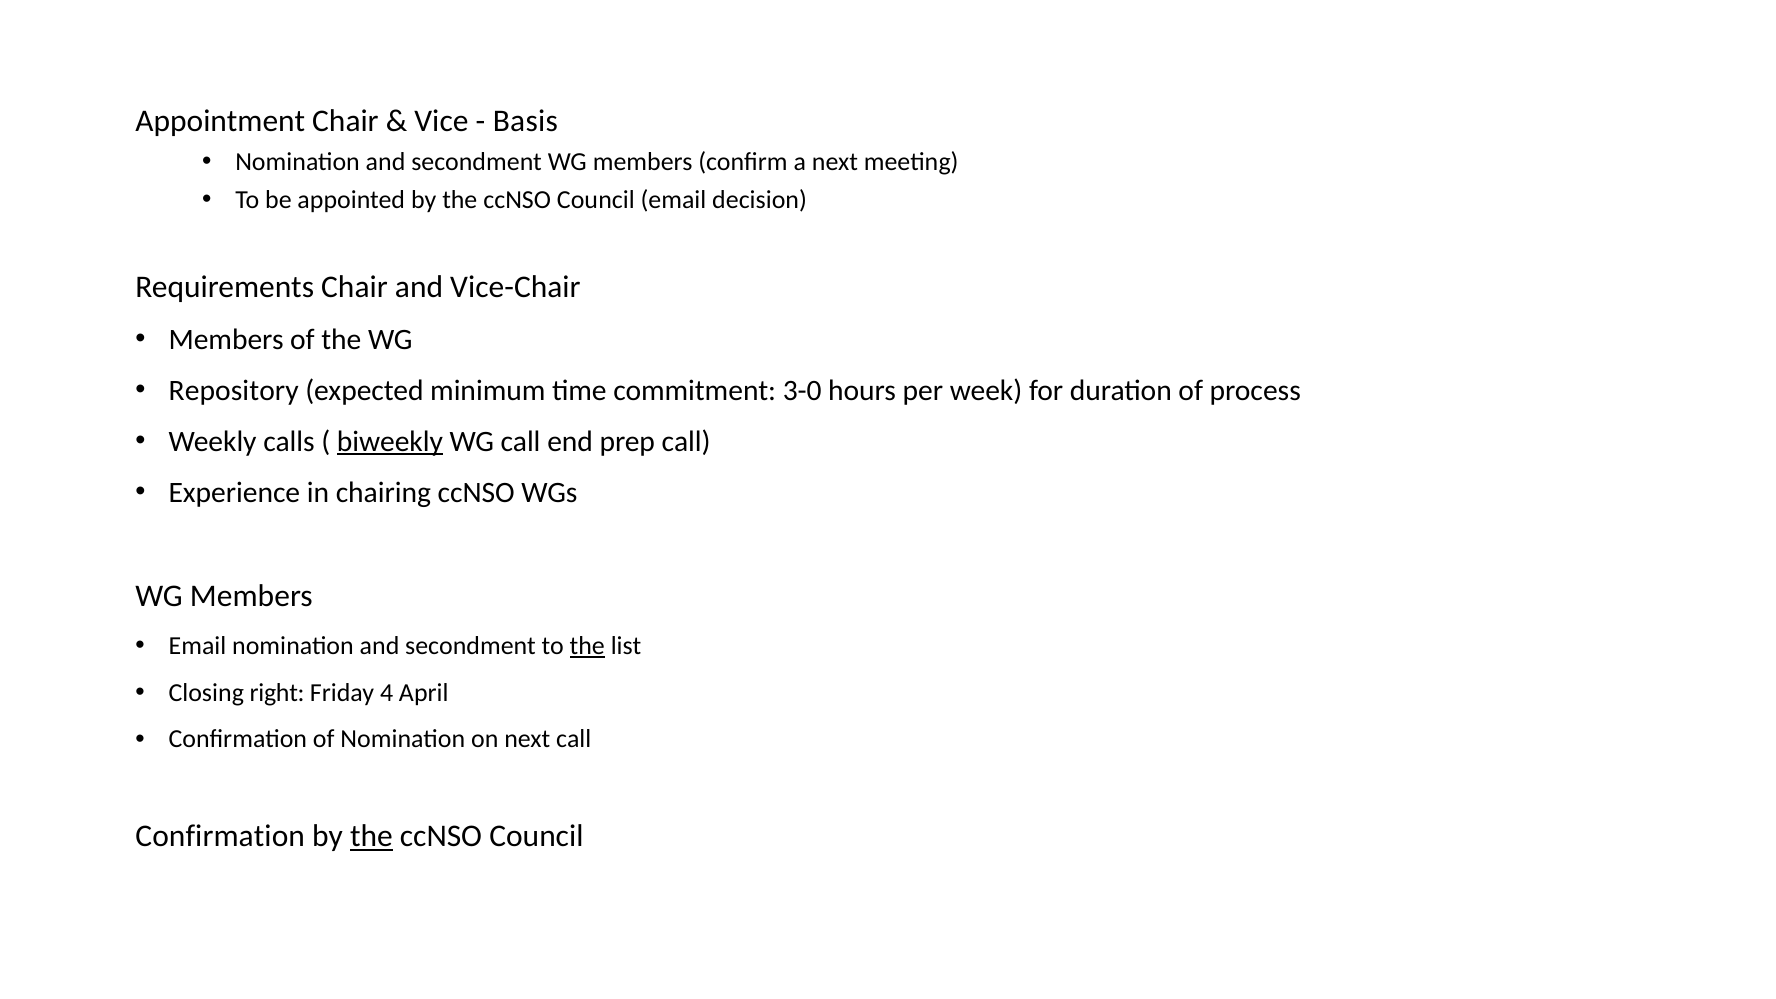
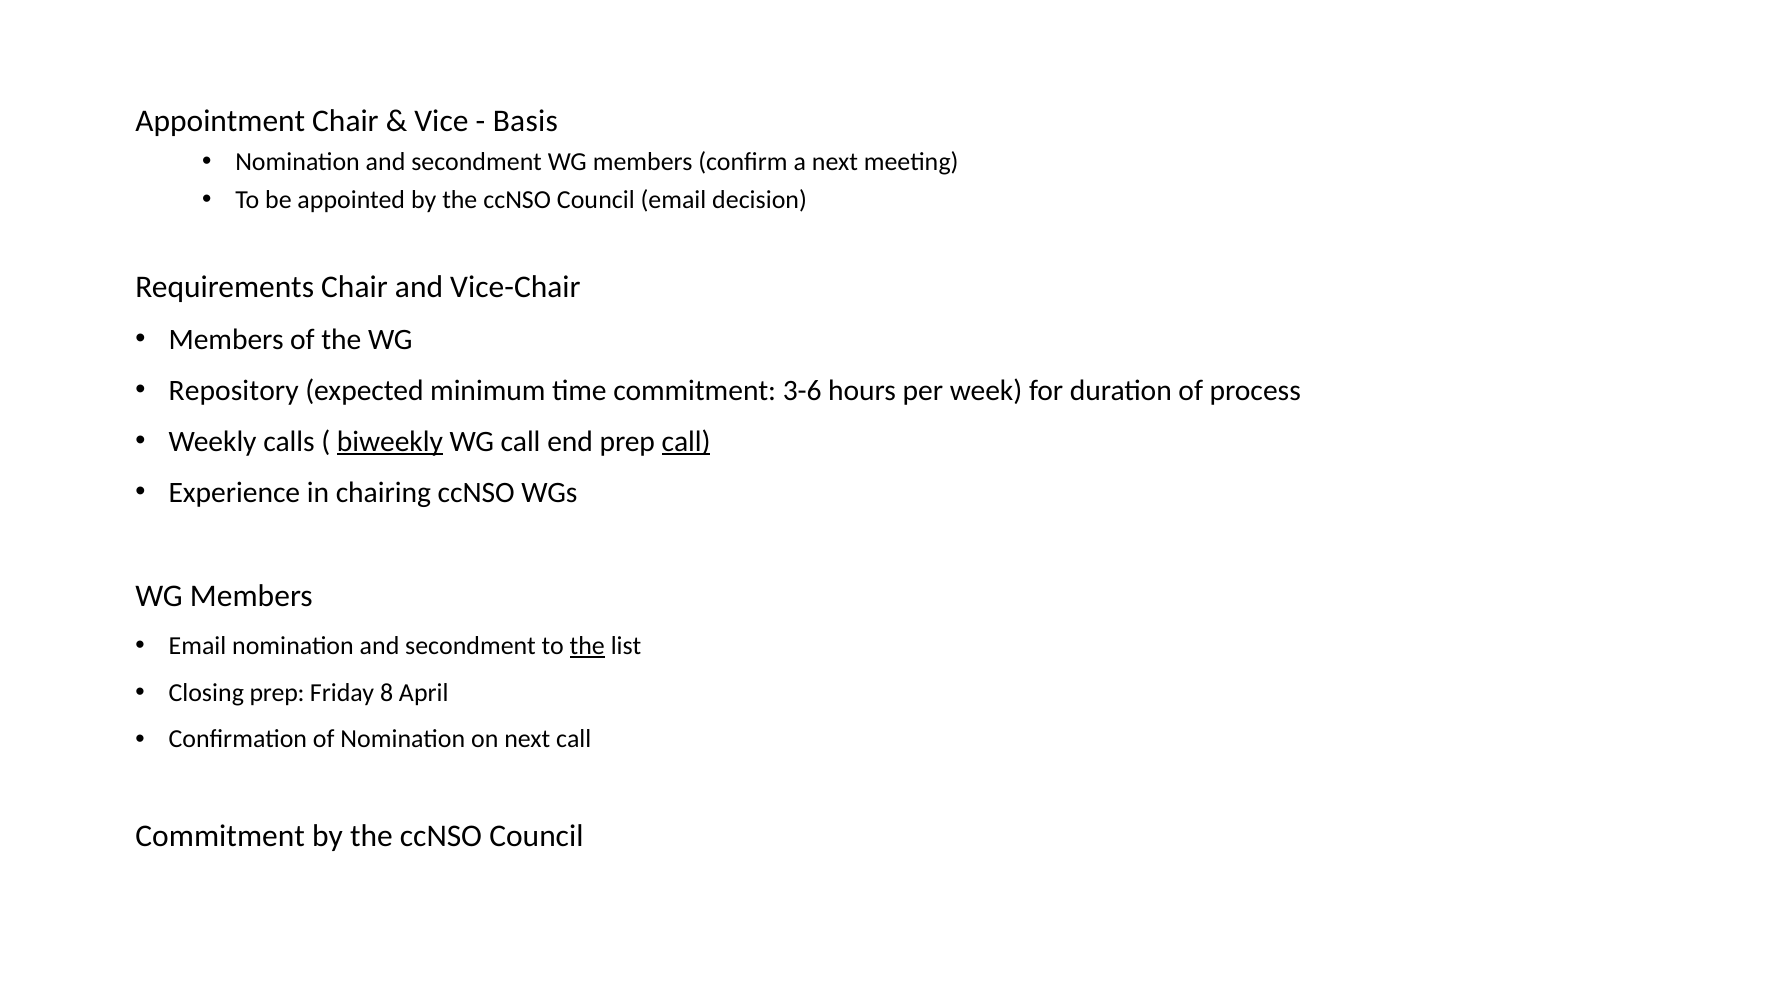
3-0: 3-0 -> 3-6 (802, 390)
call underline: none -> present (686, 441)
Closing right: right -> prep (277, 693)
4: 4 -> 8 (387, 693)
Confirmation: Confirmation -> Commitment (220, 836)
the underline: present -> none (371, 836)
